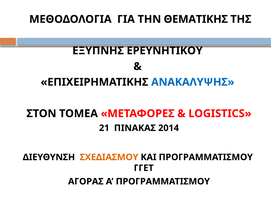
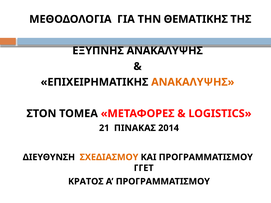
ΕΞΥΠΝΗΣ ΕΡΕΥΝΗΤΙΚΟΥ: ΕΡΕΥΝΗΤΙΚΟΥ -> ΑΝΑΚΑΛΥΨΗΣ (165, 51)
ΑΝΑΚΑΛΥΨΗΣ colour: blue -> orange (193, 82)
ΑΓΟΡΑΣ: ΑΓΟΡΑΣ -> ΚΡΑΤΟΣ (86, 182)
